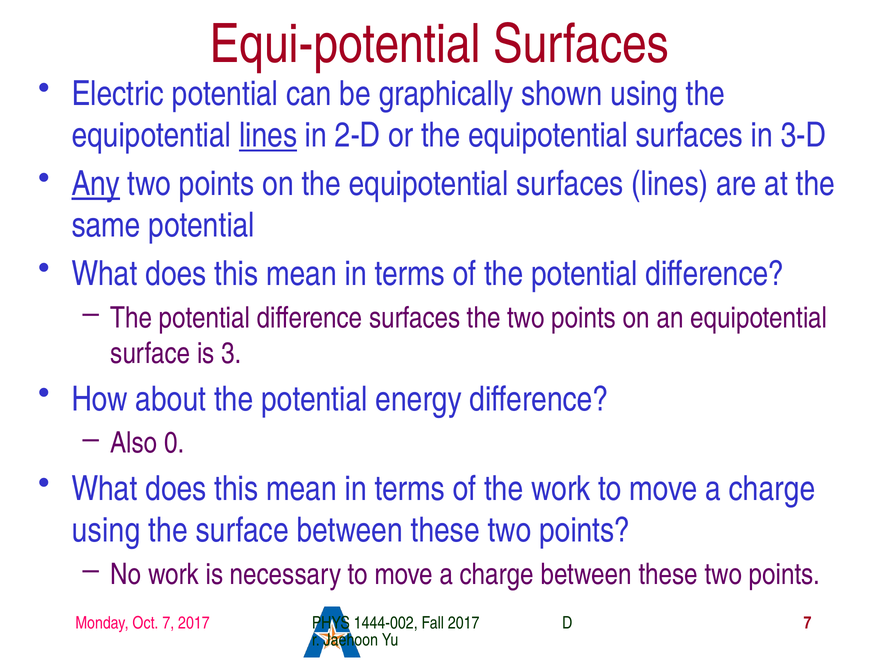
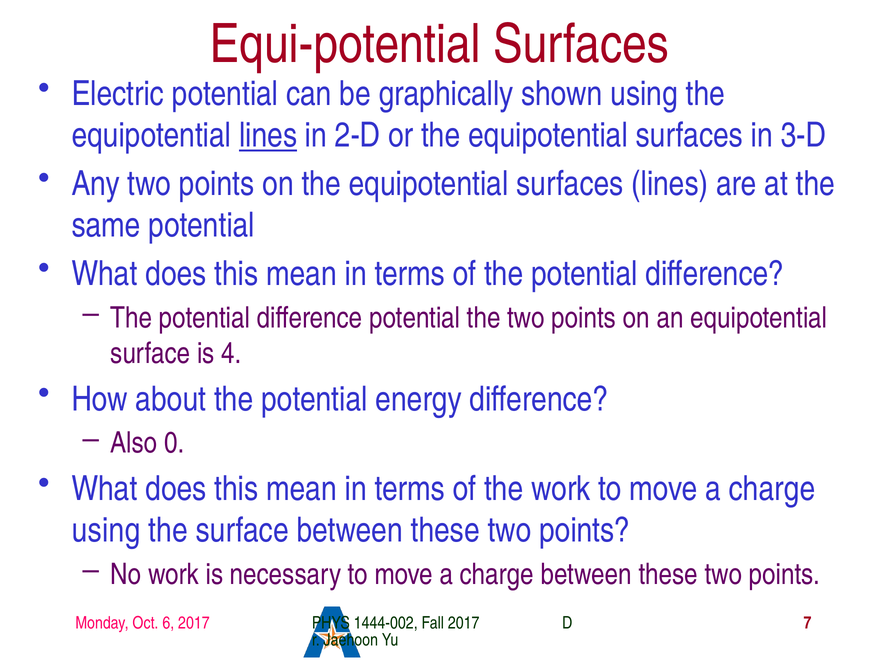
Any underline: present -> none (96, 184)
difference surfaces: surfaces -> potential (415, 317)
3: 3 -> 4 (231, 353)
Oct 7: 7 -> 6 (168, 622)
